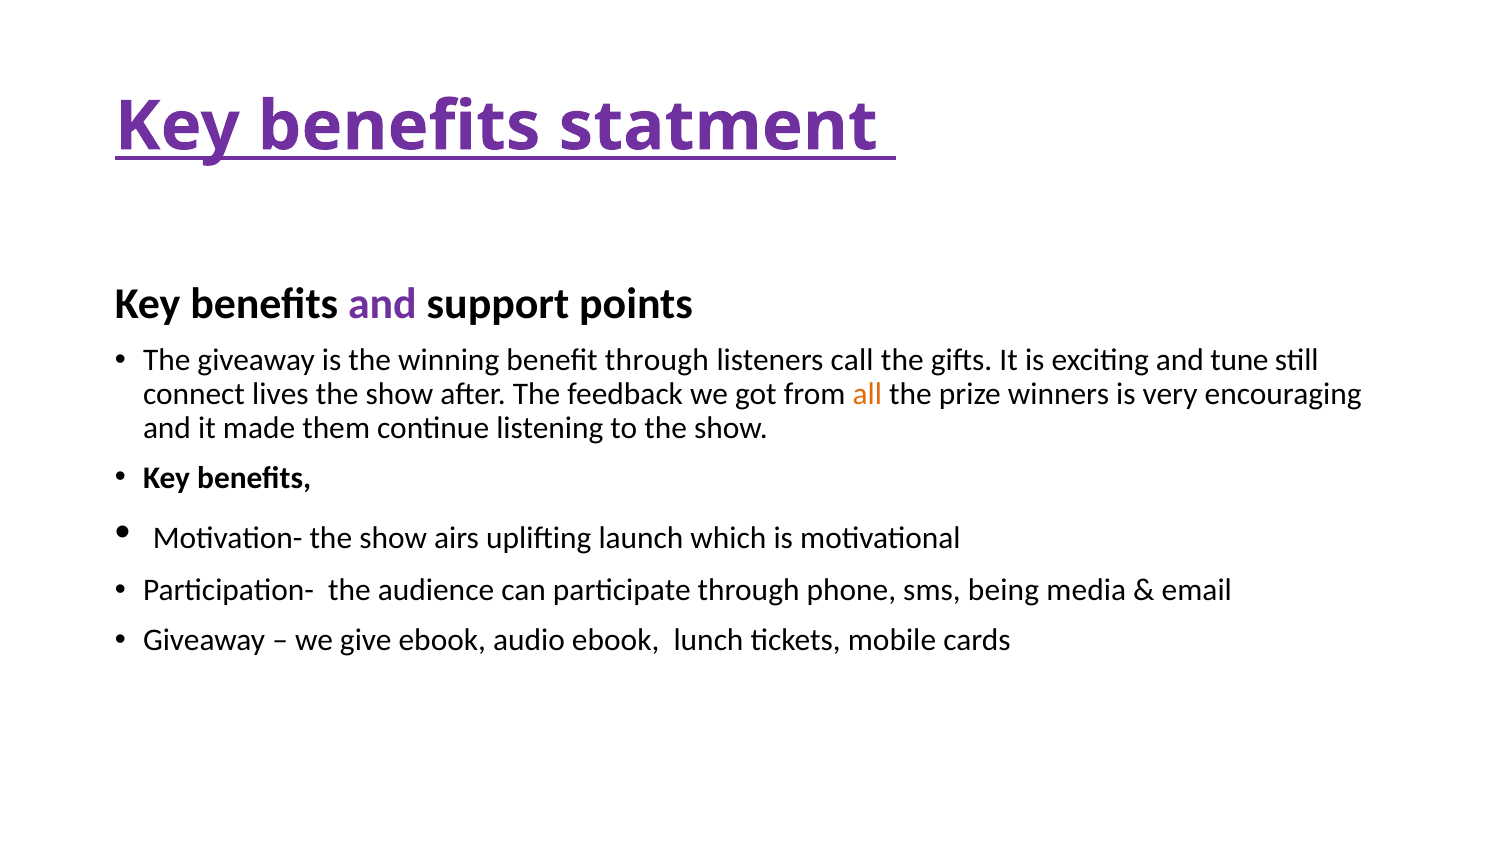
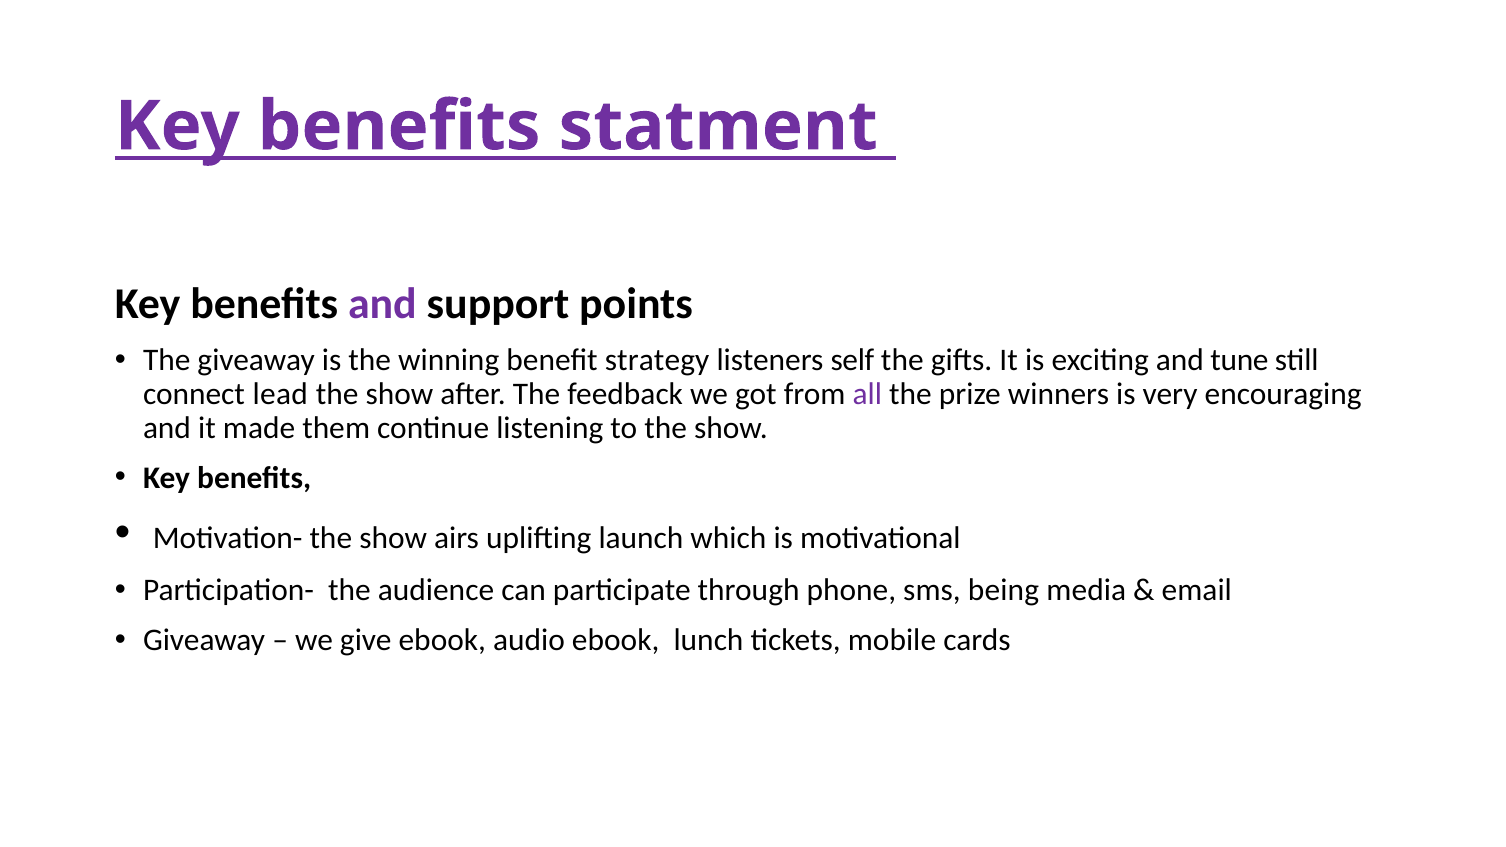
benefit through: through -> strategy (657, 361)
call: call -> self (852, 361)
lives: lives -> lead (280, 395)
all colour: orange -> purple (867, 395)
